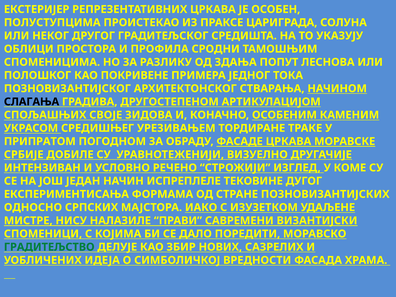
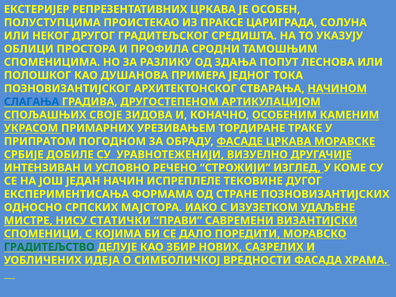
ПОКРИВЕНЕ: ПОКРИВЕНЕ -> ДУШАНОВА (134, 75)
СЛАГАЊА colour: black -> blue (32, 102)
СРЕДИШЊЕГ: СРЕДИШЊЕГ -> ПРИМАРНИХ (98, 128)
НАЛАЗИЛЕ: НАЛАЗИЛЕ -> СТАТИЧКИ (120, 221)
